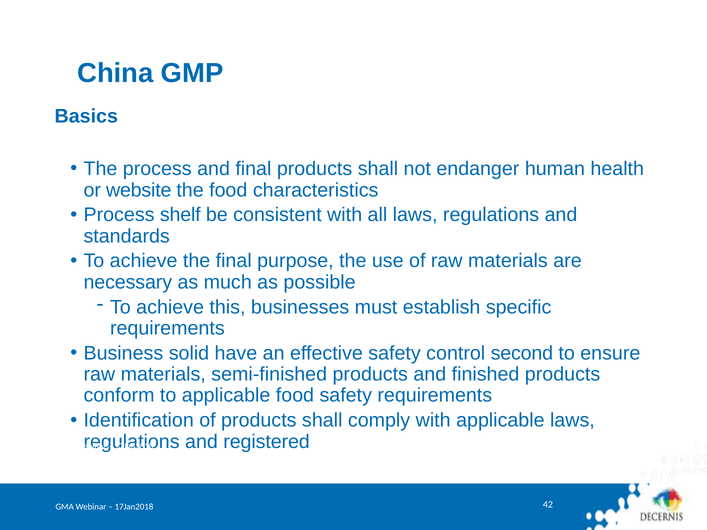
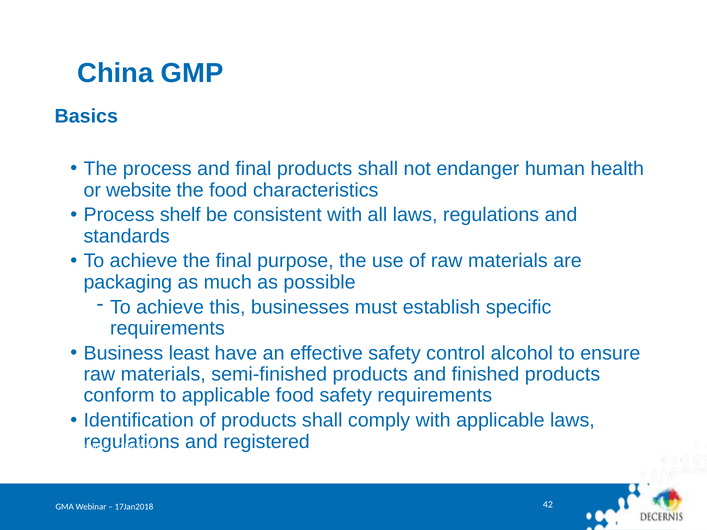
necessary: necessary -> packaging (128, 282)
solid: solid -> least (189, 353)
second: second -> alcohol (522, 353)
